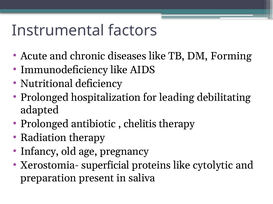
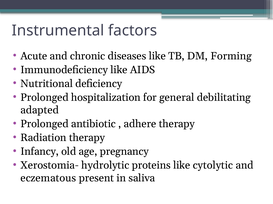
leading: leading -> general (177, 98)
chelitis: chelitis -> adhere (140, 124)
superficial: superficial -> hydrolytic (105, 166)
preparation: preparation -> eczematous (48, 179)
